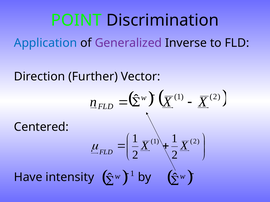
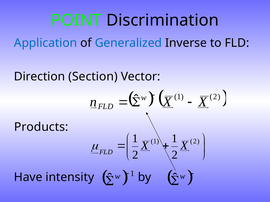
Generalized colour: purple -> blue (128, 43)
Further: Further -> Section (93, 77)
Centered: Centered -> Products (41, 127)
